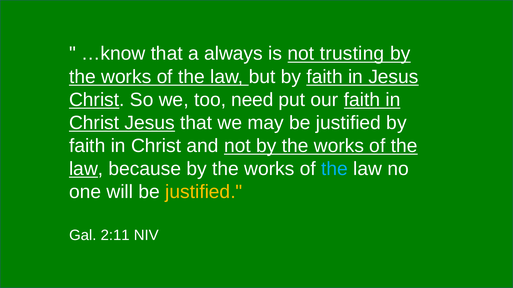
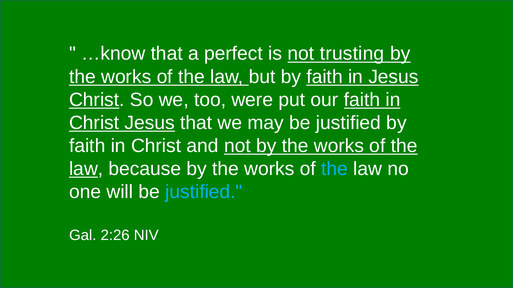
always: always -> perfect (233, 54)
need: need -> were (252, 100)
justified colour: yellow -> light blue (204, 192)
2:11: 2:11 -> 2:26 (115, 236)
